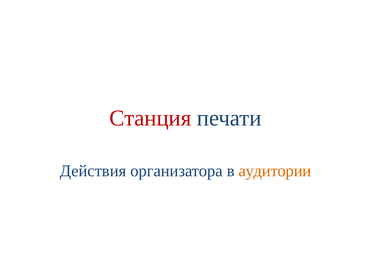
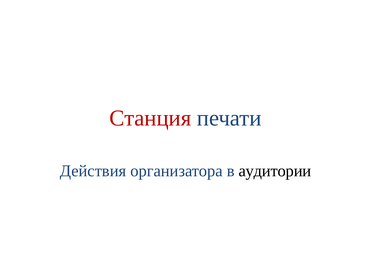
аудитории colour: orange -> black (275, 171)
